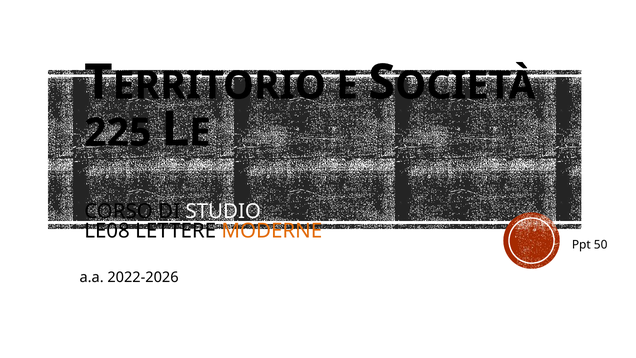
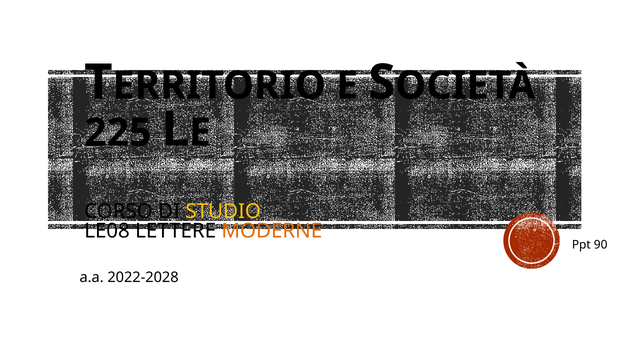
STUDIO colour: white -> yellow (223, 211)
50: 50 -> 90 (601, 245)
2022-2026: 2022-2026 -> 2022-2028 (143, 277)
